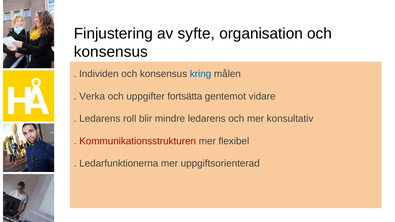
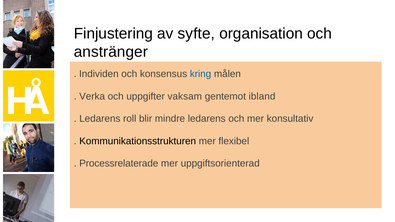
konsensus: konsensus -> anstränger (111, 52)
fortsätta: fortsätta -> vaksam (185, 96)
vidare: vidare -> ibland (262, 96)
Kommunikationsstrukturen colour: red -> black (138, 141)
Ledarfunktionerna: Ledarfunktionerna -> Processrelaterade (119, 164)
